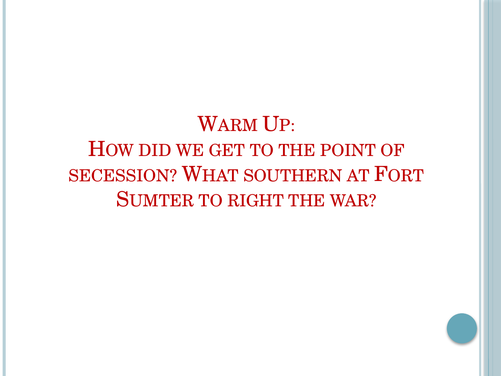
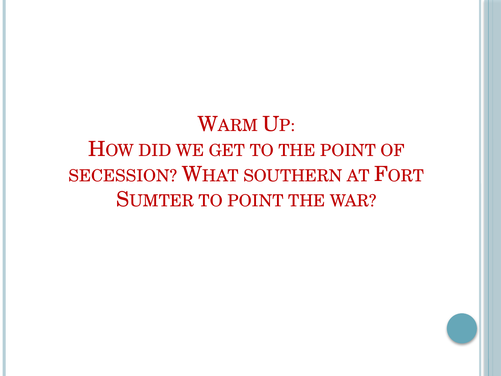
TO RIGHT: RIGHT -> POINT (256, 201)
